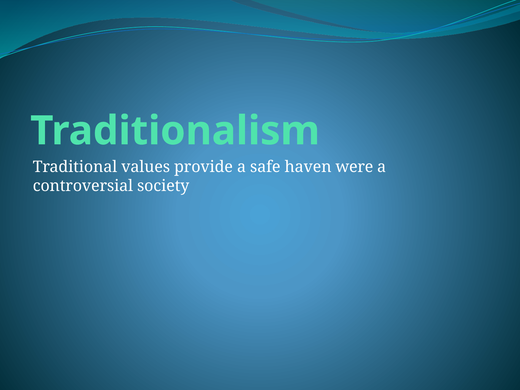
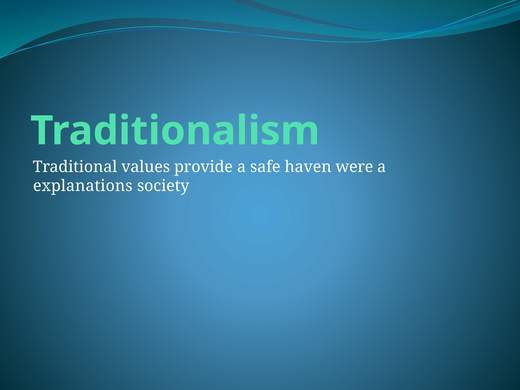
controversial: controversial -> explanations (83, 186)
